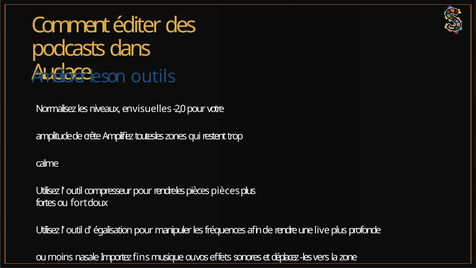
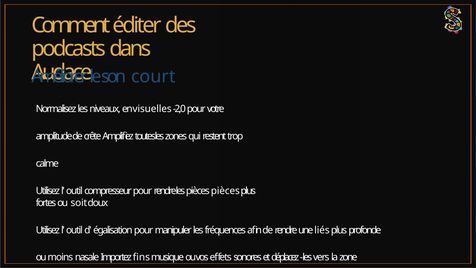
outils: outils -> court (153, 77)
fort: fort -> soit (79, 203)
live: live -> liés (322, 230)
